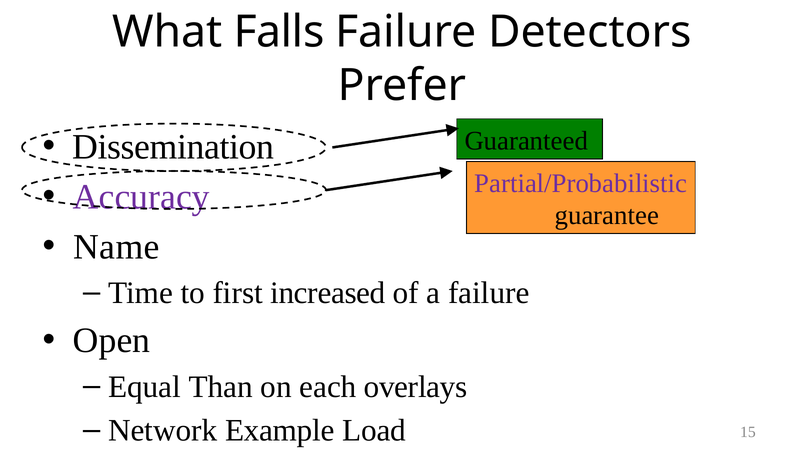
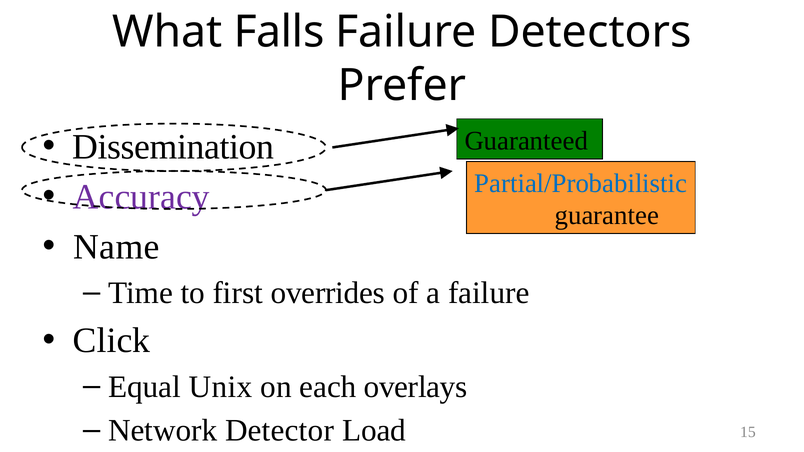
Partial/Probabilistic colour: purple -> blue (581, 184)
increased: increased -> overrides (328, 293)
Open: Open -> Click (112, 341)
Than: Than -> Unix (220, 387)
Example: Example -> Detector (280, 431)
